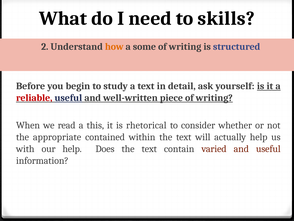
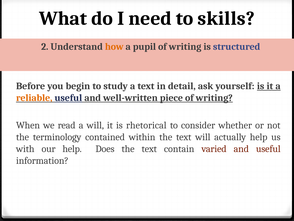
some: some -> pupil (144, 47)
reliable colour: red -> orange (34, 98)
a this: this -> will (95, 125)
appropriate: appropriate -> terminology (57, 137)
